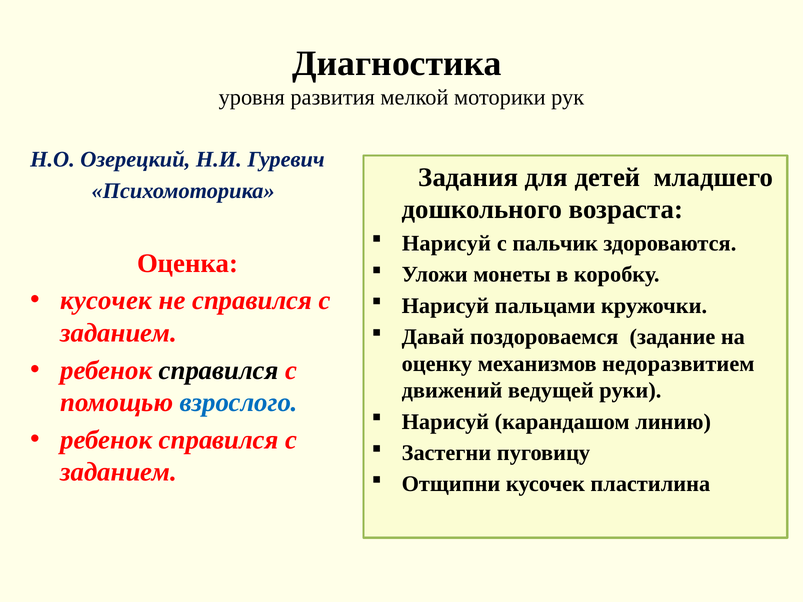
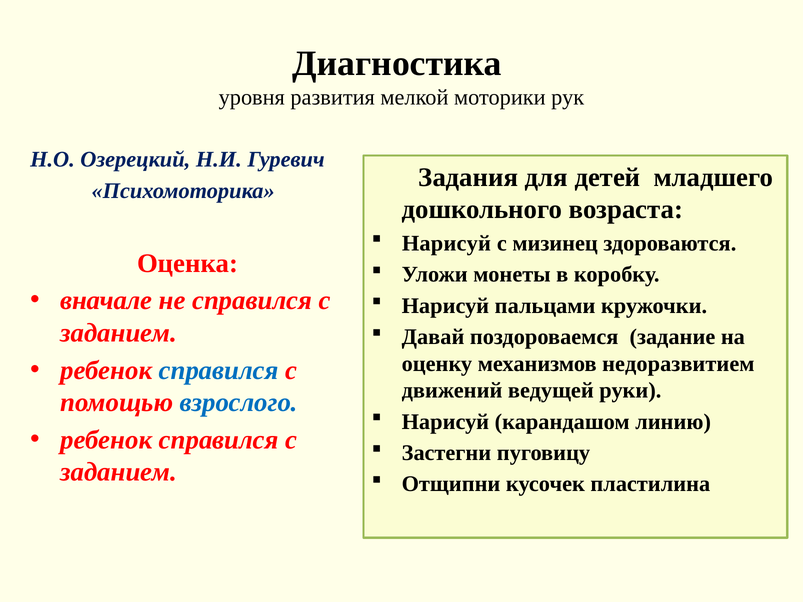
пальчик: пальчик -> мизинец (555, 243)
кусочек: кусочек -> вначале (106, 301)
справился colour: black -> blue (219, 370)
